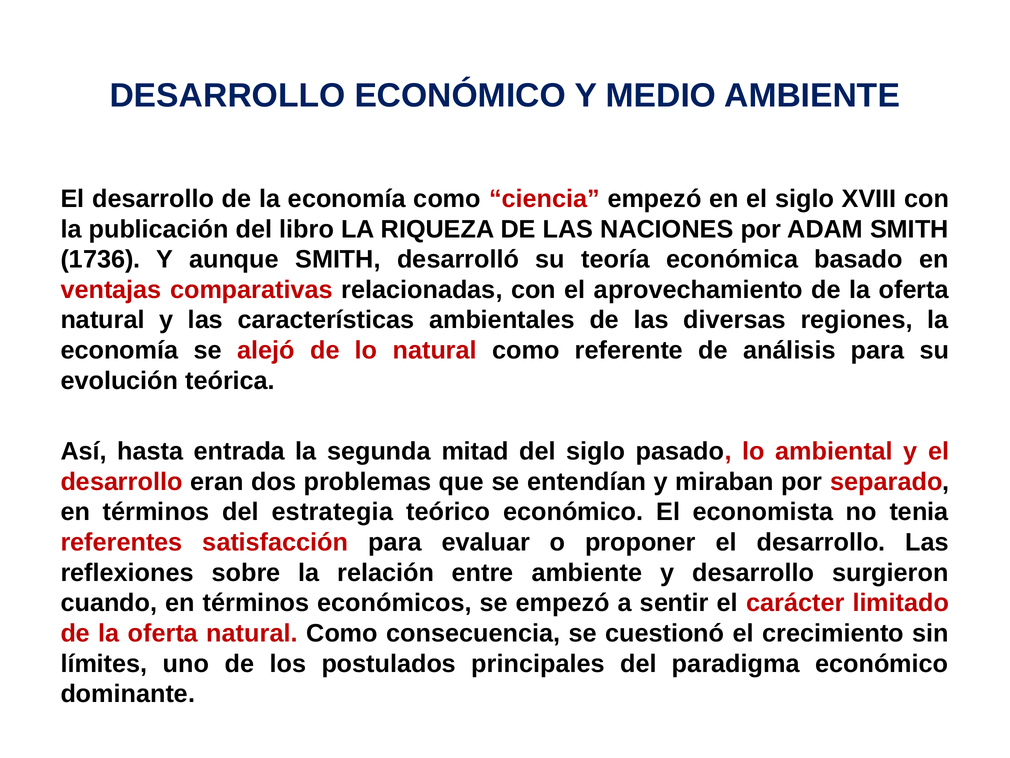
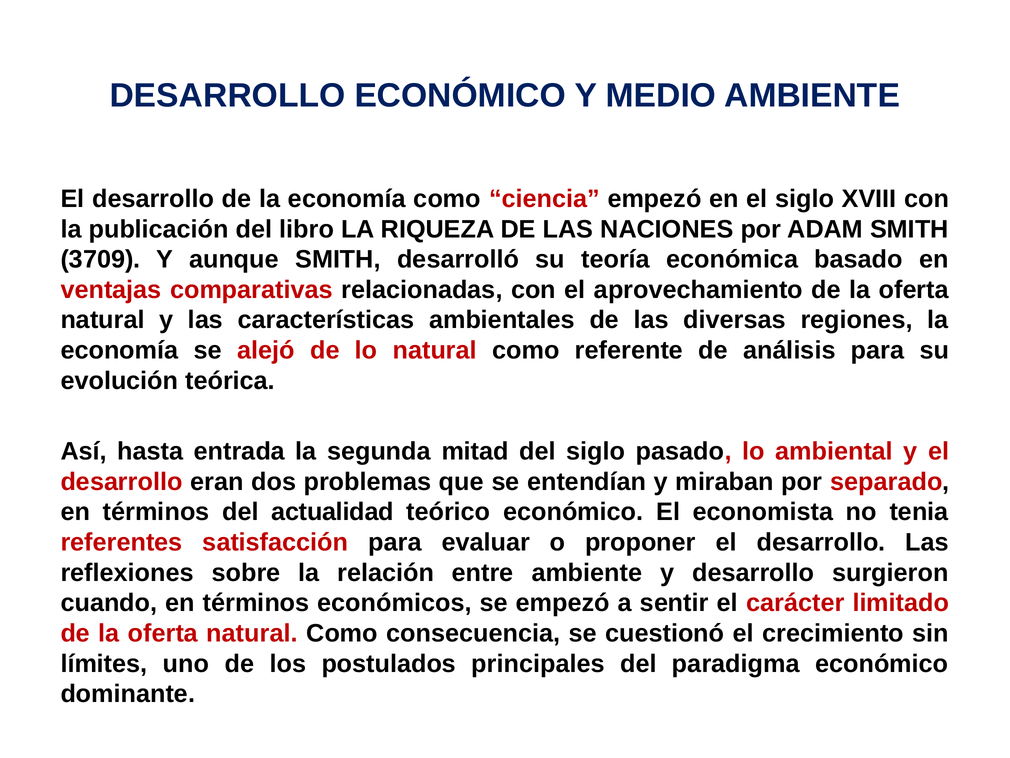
1736: 1736 -> 3709 (101, 259)
estrategia: estrategia -> actualidad (333, 512)
